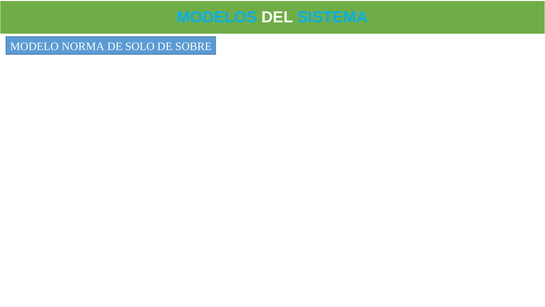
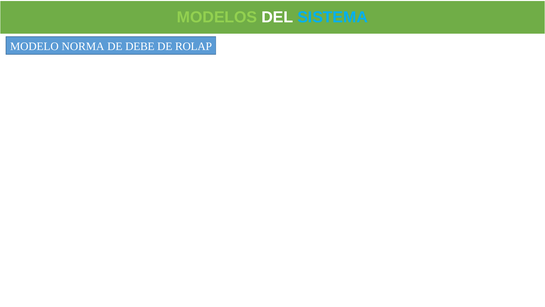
MODELOS colour: light blue -> light green (217, 17)
SOLO: SOLO -> DEBE (140, 46)
SOBRE: SOBRE -> ROLAP (194, 46)
